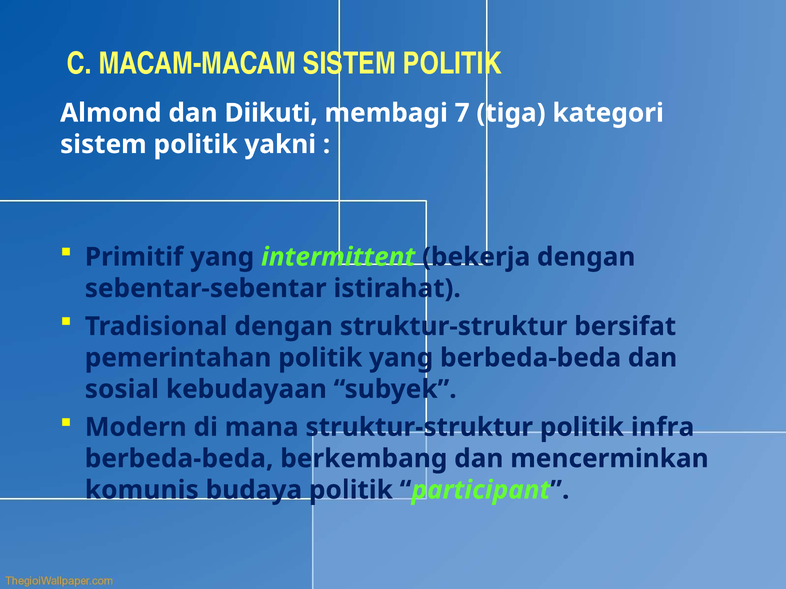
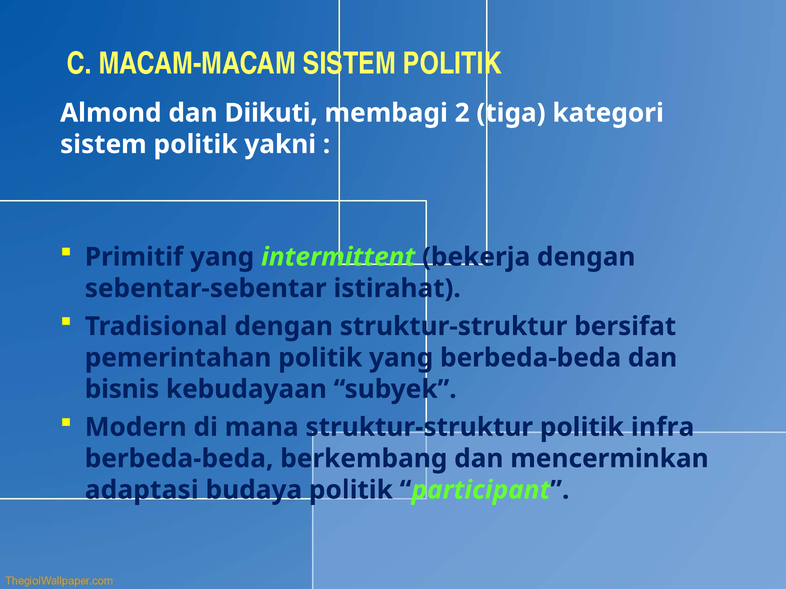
7: 7 -> 2 (462, 113)
sosial: sosial -> bisnis (122, 390)
komunis: komunis -> adaptasi (142, 490)
